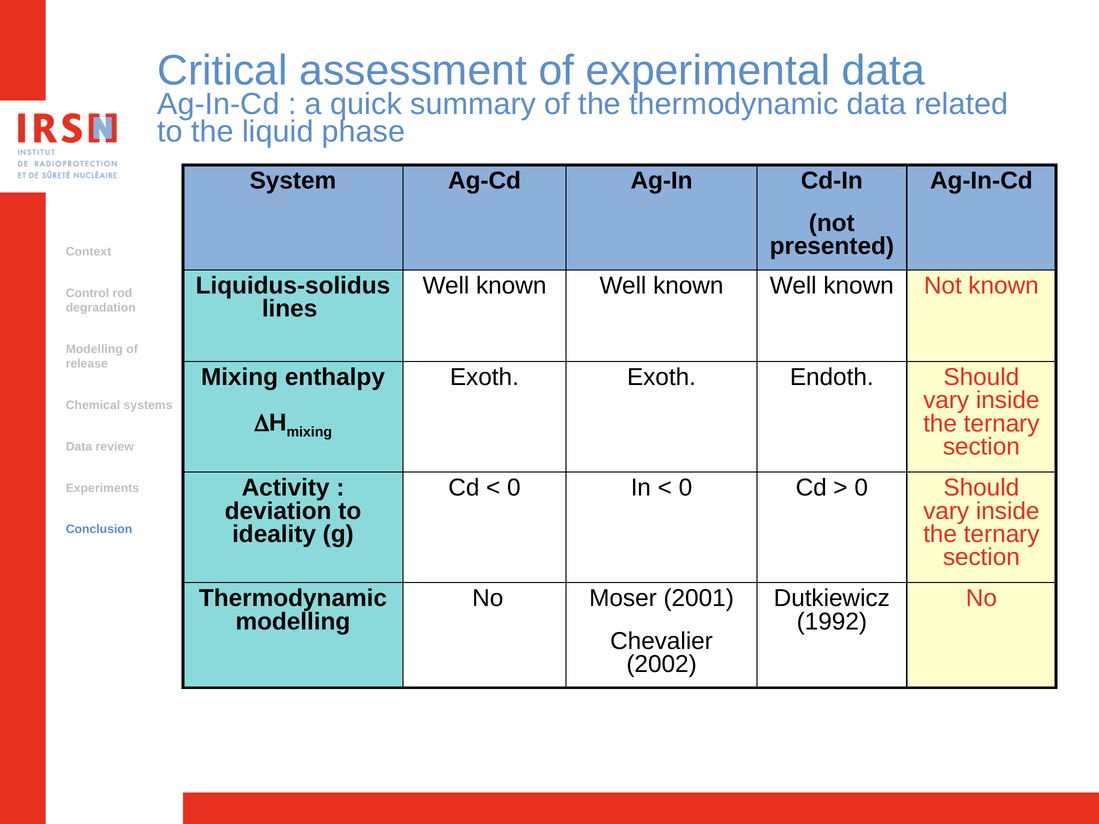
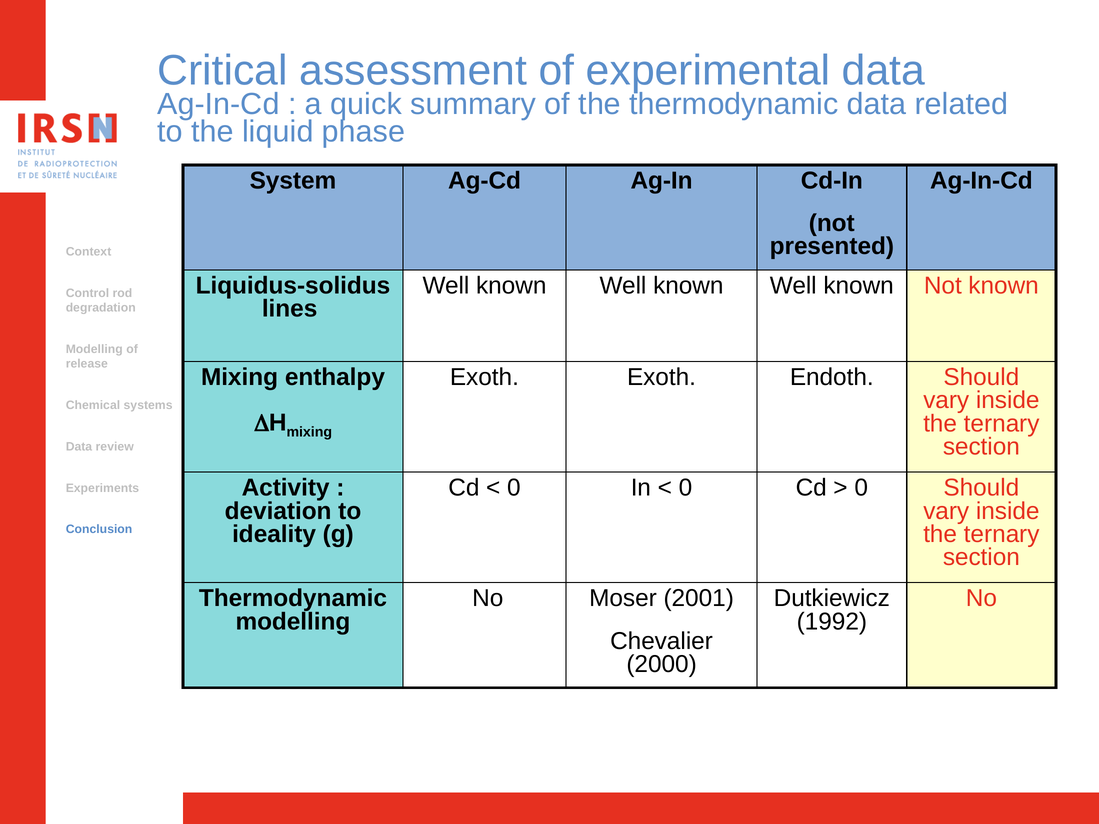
2002: 2002 -> 2000 (662, 664)
